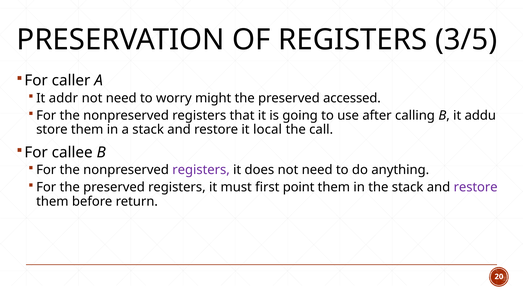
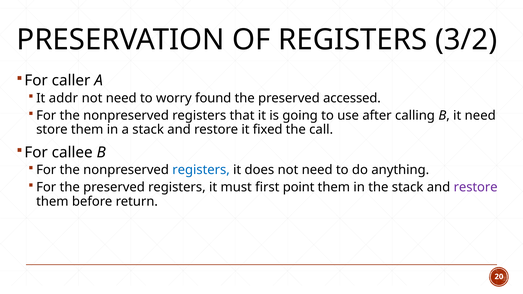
3/5: 3/5 -> 3/2 (466, 40)
might: might -> found (213, 98)
it addu: addu -> need (480, 116)
local: local -> fixed (268, 130)
registers colour: purple -> blue (201, 170)
